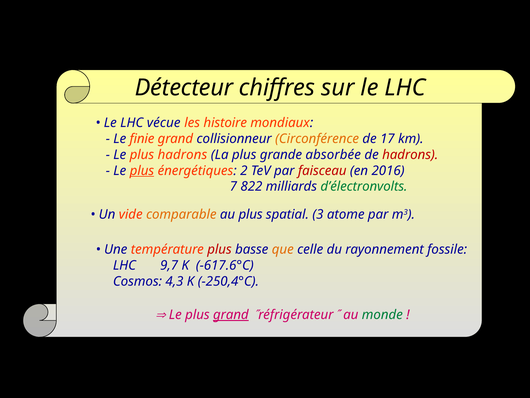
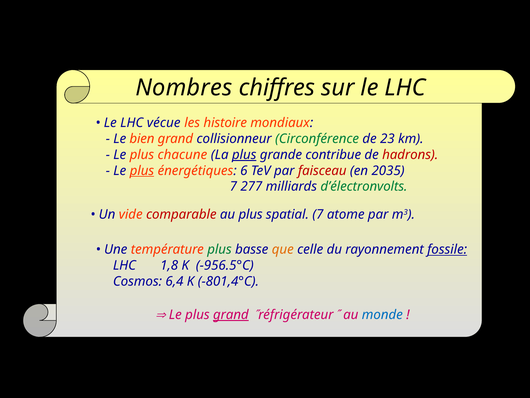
Détecteur: Détecteur -> Nombres (184, 88)
finie: finie -> bien (142, 139)
Circonférence colour: orange -> green (317, 139)
17: 17 -> 23 (387, 139)
plus hadrons: hadrons -> chacune (182, 155)
plus underline: none -> present (244, 155)
absorbée: absorbée -> contribue (333, 155)
2: 2 -> 6 (244, 170)
2016: 2016 -> 2035 (388, 170)
822: 822 -> 277 (251, 186)
comparable colour: orange -> red (181, 214)
spatial 3: 3 -> 7 (318, 214)
plus colour: red -> green (219, 249)
fossile underline: none -> present (447, 249)
9,7: 9,7 -> 1,8 (169, 265)
-617.6°C: -617.6°C -> -956.5°C (225, 265)
4,3: 4,3 -> 6,4 (174, 281)
-250,4°C: -250,4°C -> -801,4°C (228, 281)
monde colour: green -> blue (382, 314)
